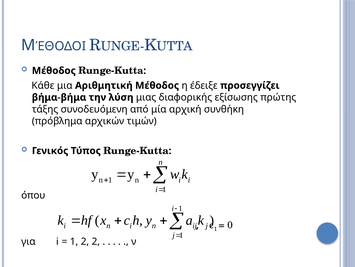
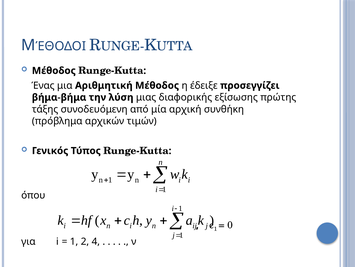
Κάθε: Κάθε -> Ένας (43, 85)
2 2: 2 -> 4 (96, 241)
